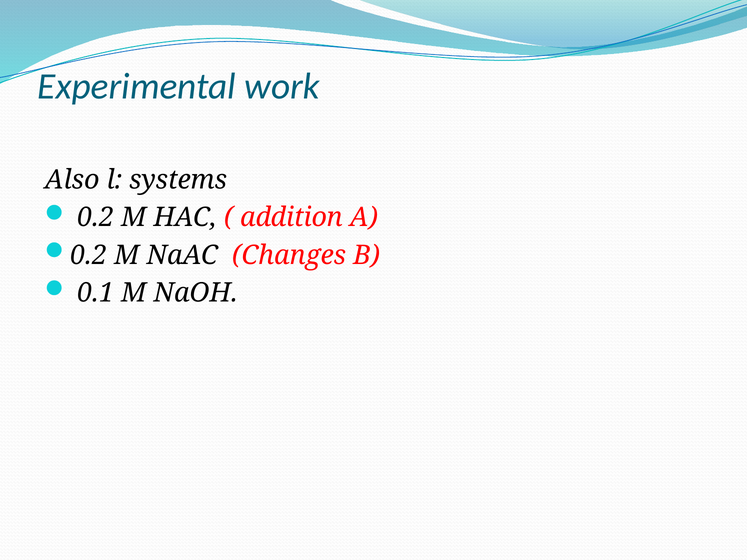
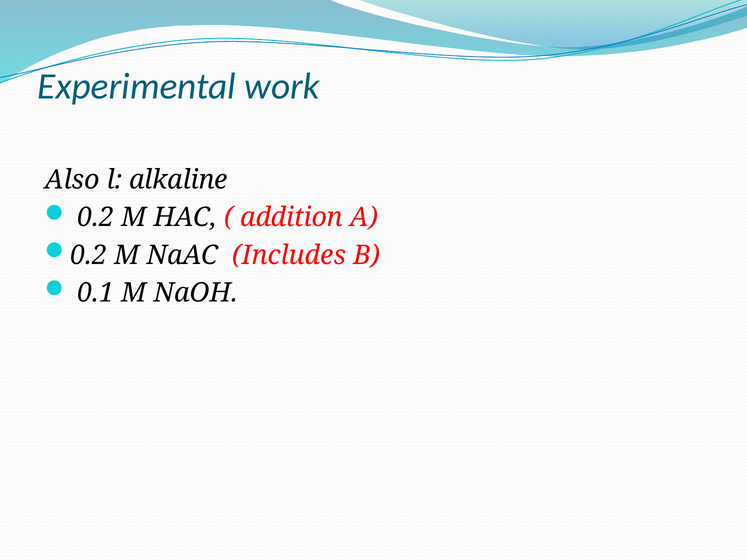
systems: systems -> alkaline (178, 180)
Changes: Changes -> Includes (289, 255)
